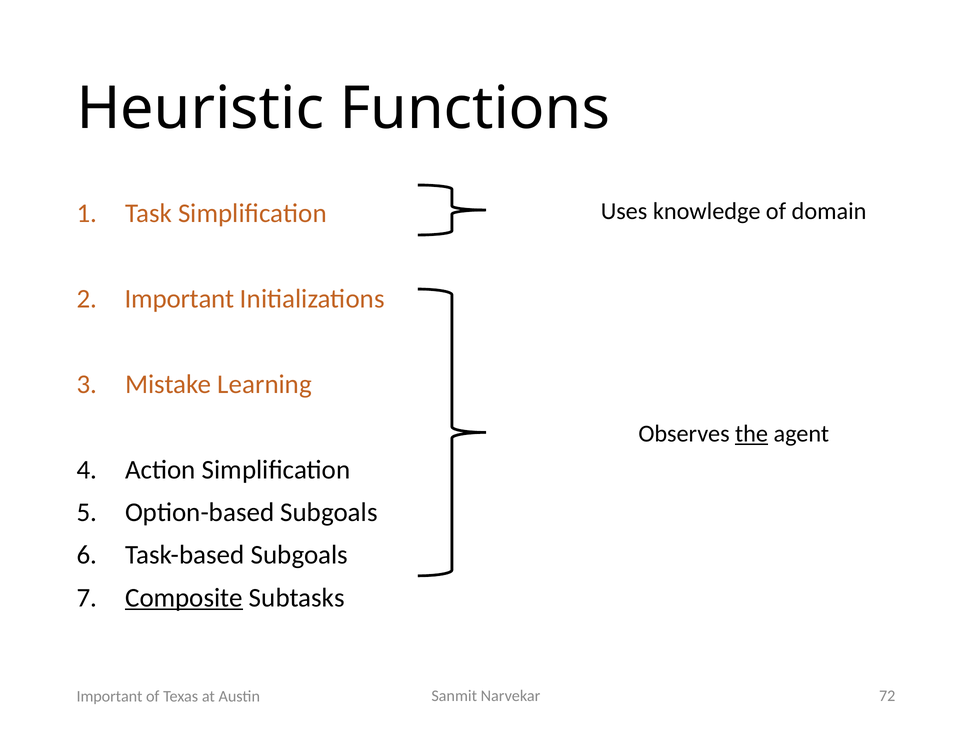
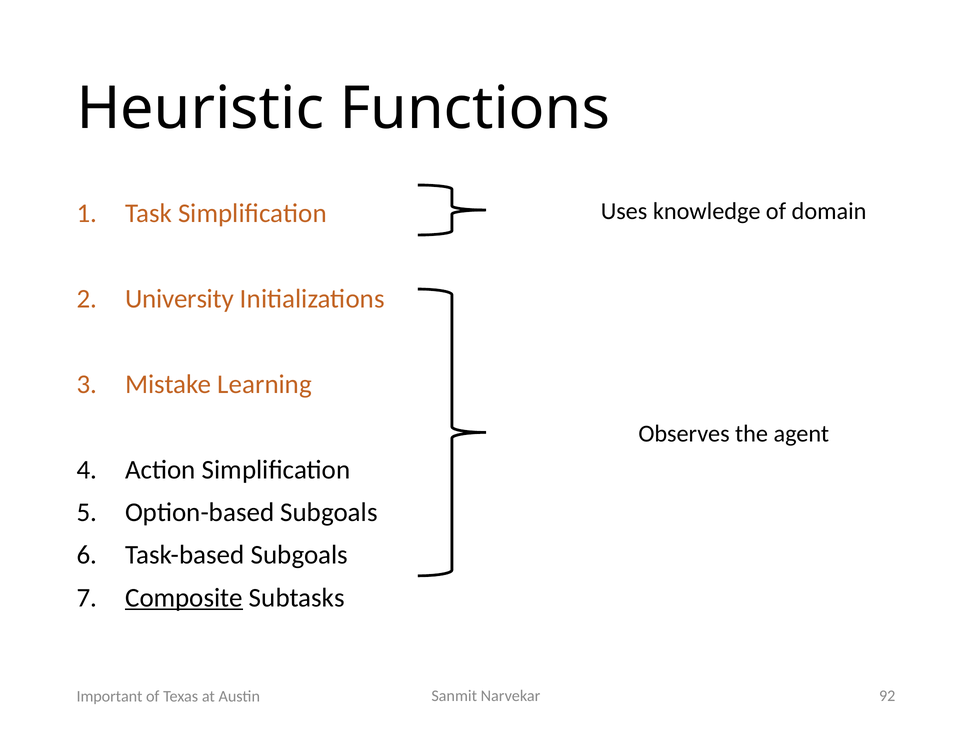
Important: Important -> University (180, 299)
the underline: present -> none (751, 434)
72: 72 -> 92 (887, 696)
